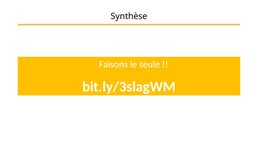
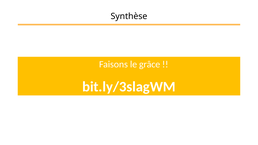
seule: seule -> grâce (150, 64)
